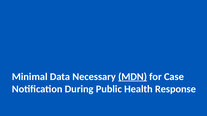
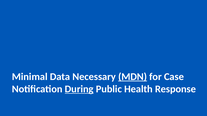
During underline: none -> present (79, 89)
